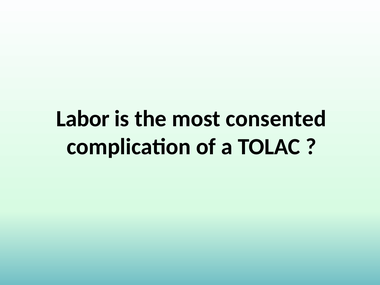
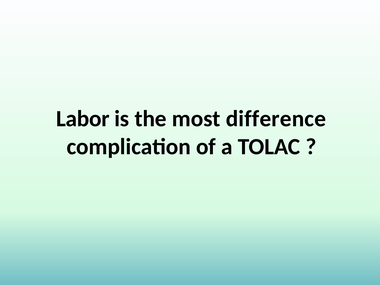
consented: consented -> difference (276, 119)
